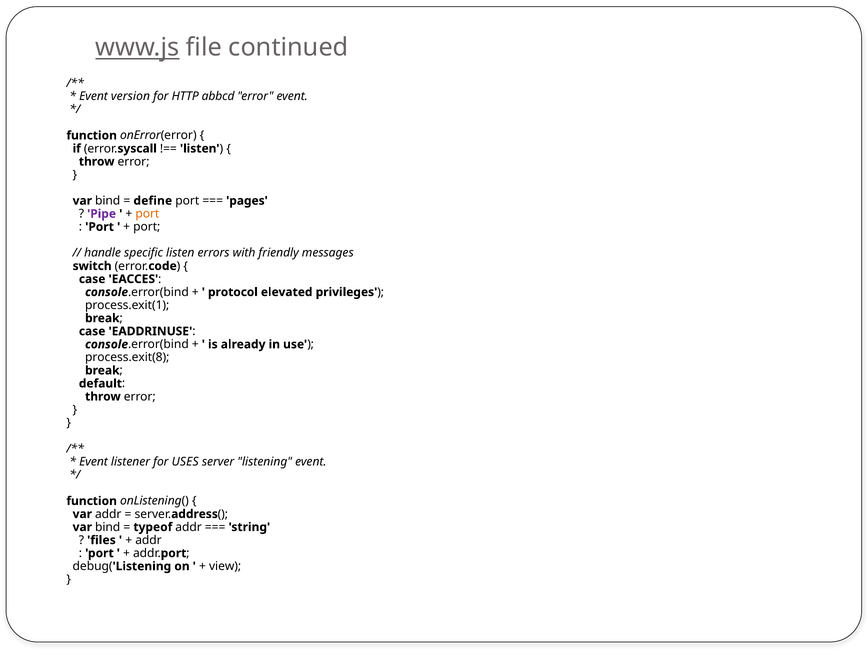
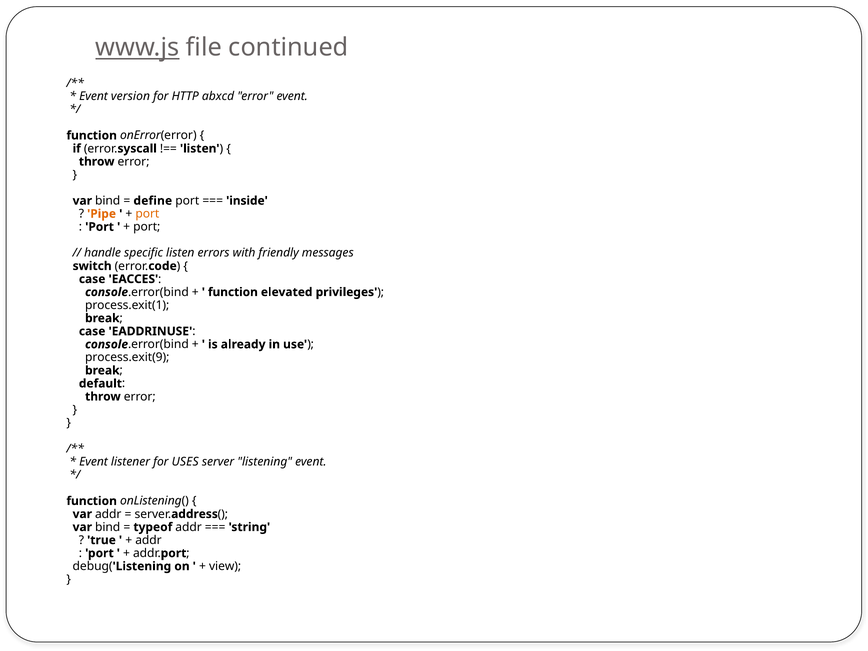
abbcd: abbcd -> abxcd (218, 96)
pages: pages -> inside (247, 201)
Pipe colour: purple -> orange (102, 214)
protocol: protocol -> function (233, 292)
process.exit(8: process.exit(8 -> process.exit(9 (127, 357)
files: files -> true (101, 540)
